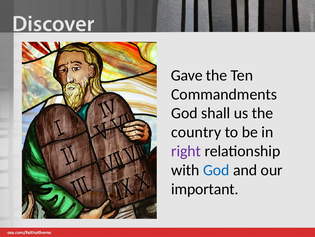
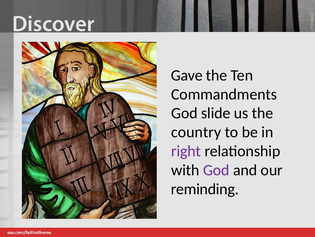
shall: shall -> slide (216, 113)
God colour: blue -> purple (216, 170)
important: important -> reminding (205, 188)
